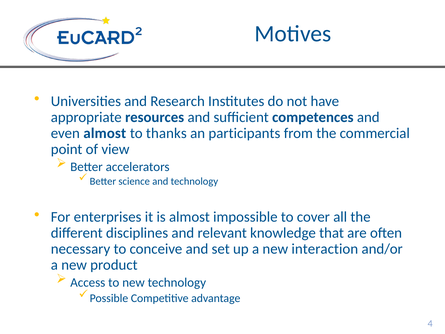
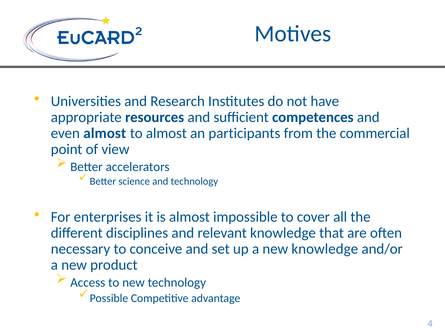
to thanks: thanks -> almost (166, 133)
new interaction: interaction -> knowledge (325, 249)
